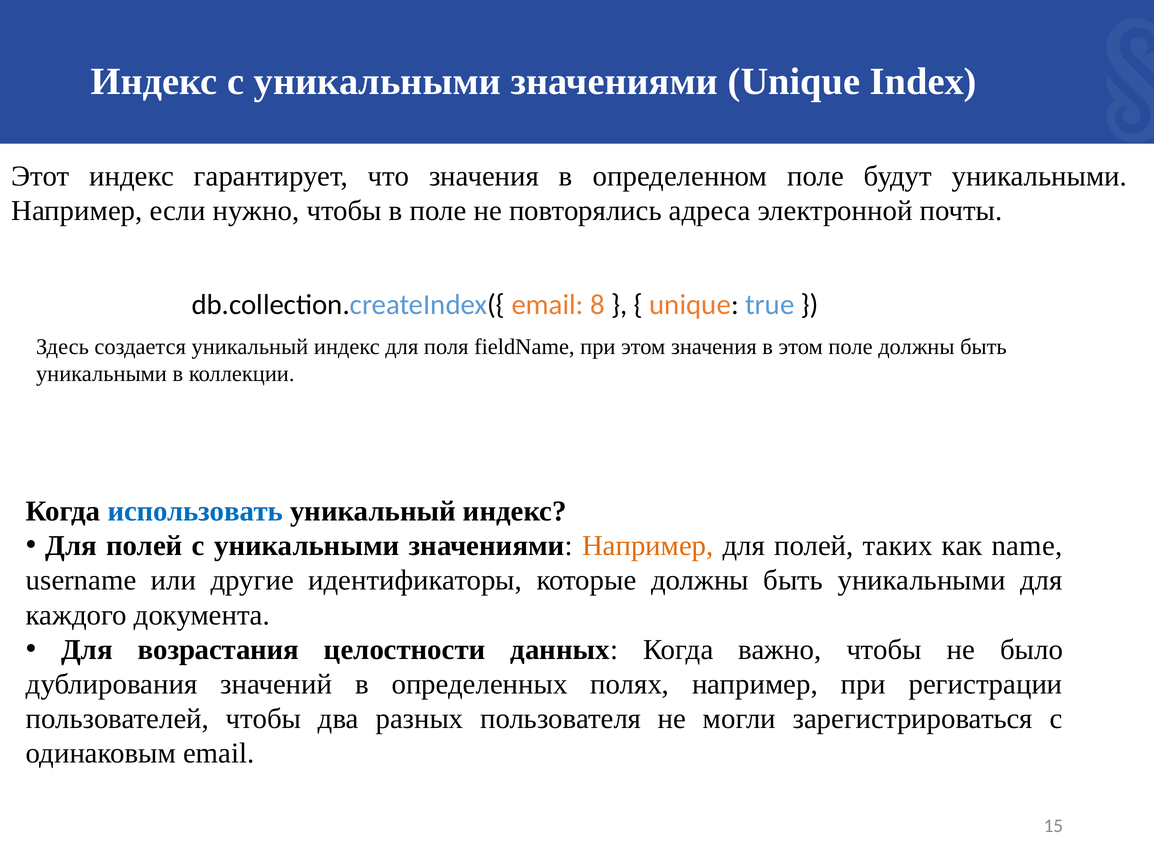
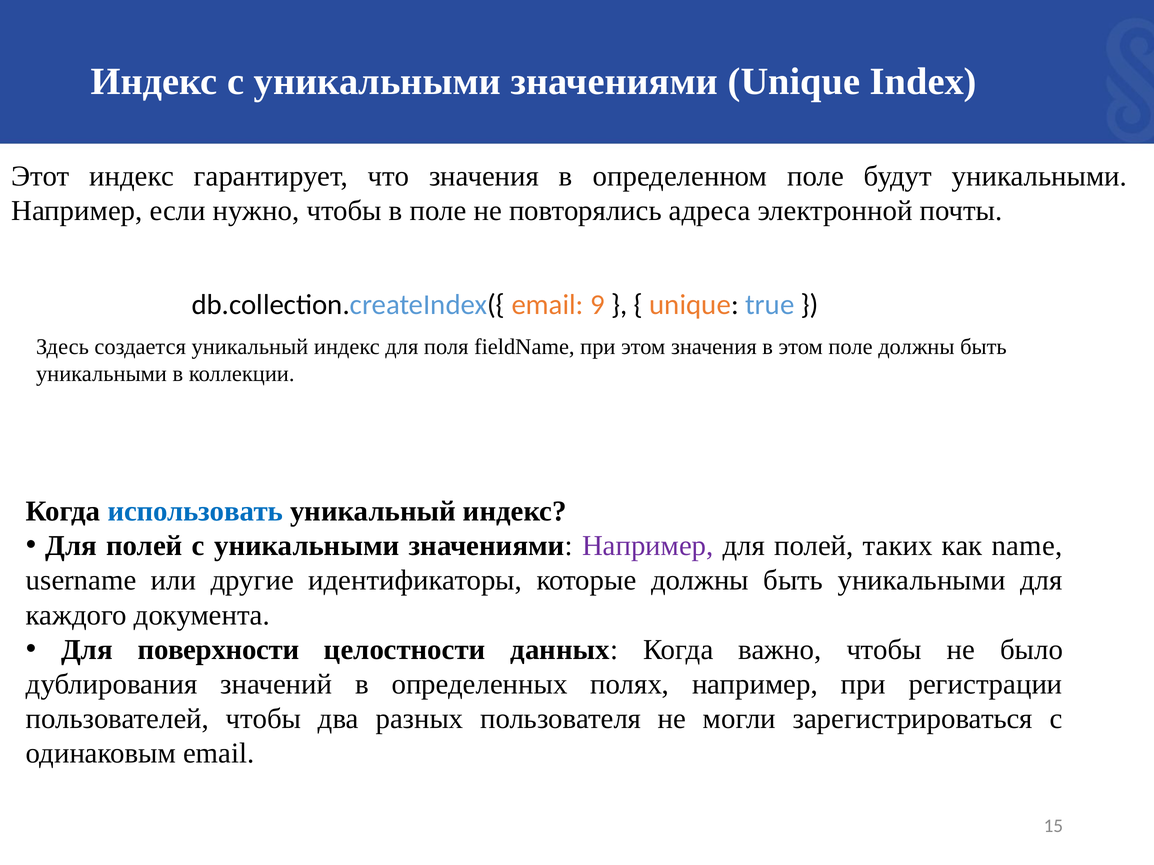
8: 8 -> 9 (597, 305)
Например colour: orange -> purple (648, 546)
возрастания: возрастания -> поверхности (218, 650)
